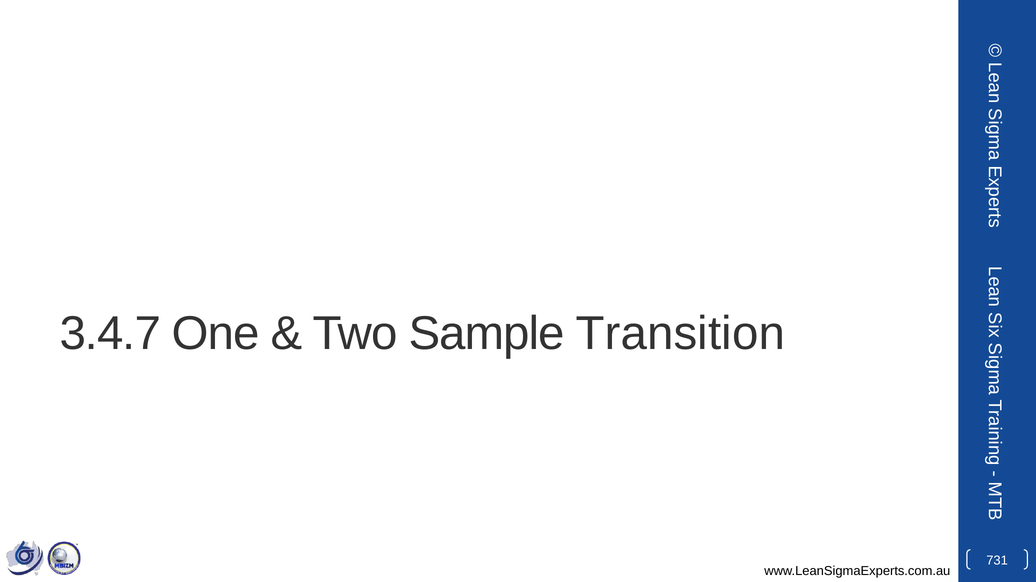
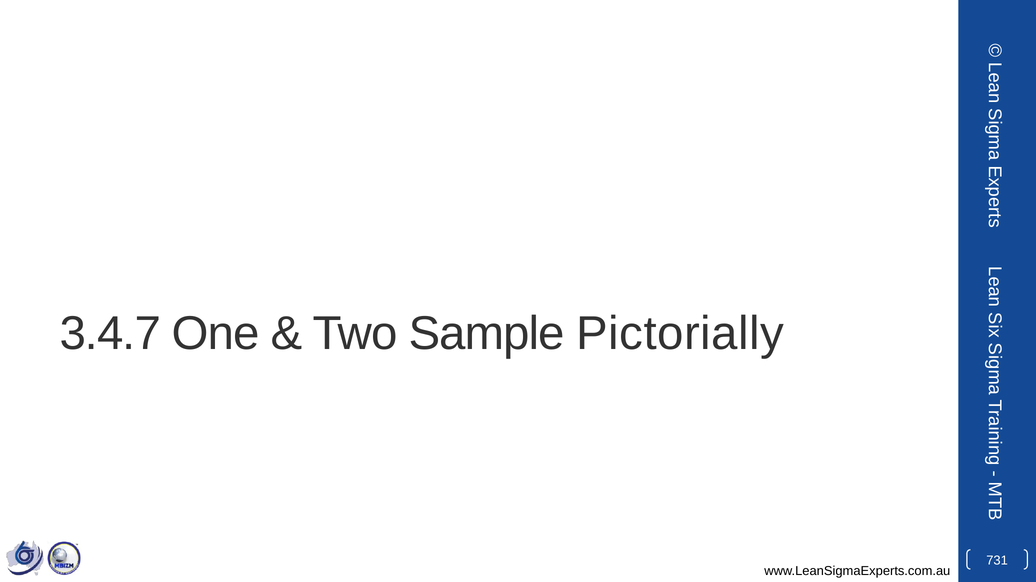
Transition: Transition -> Pictorially (680, 334)
